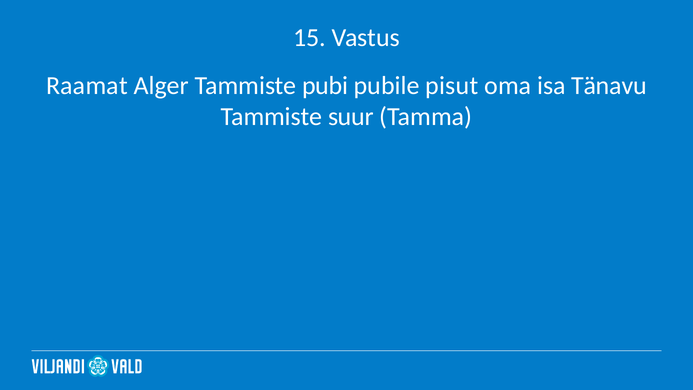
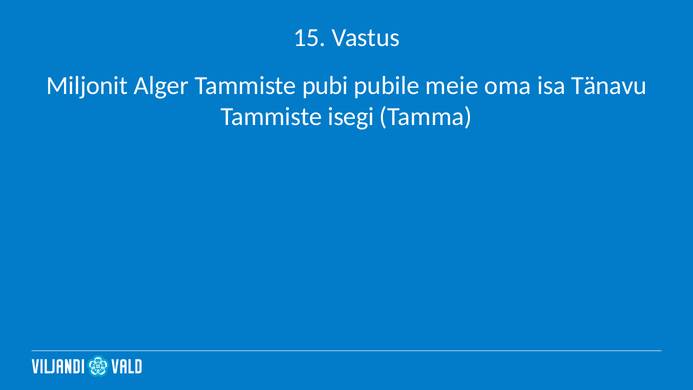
Raamat: Raamat -> Miljonit (87, 86)
pisut: pisut -> meie (452, 86)
suur: suur -> isegi (351, 117)
